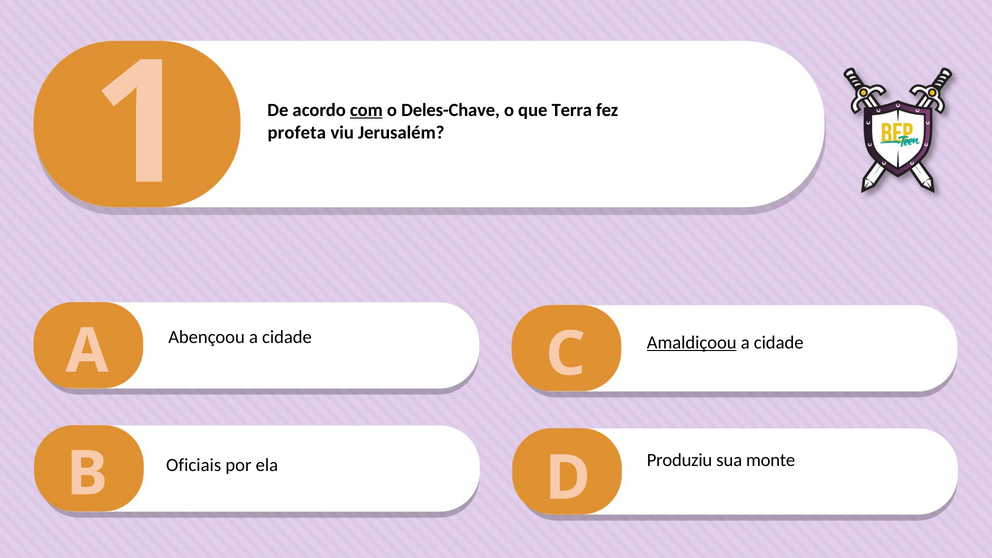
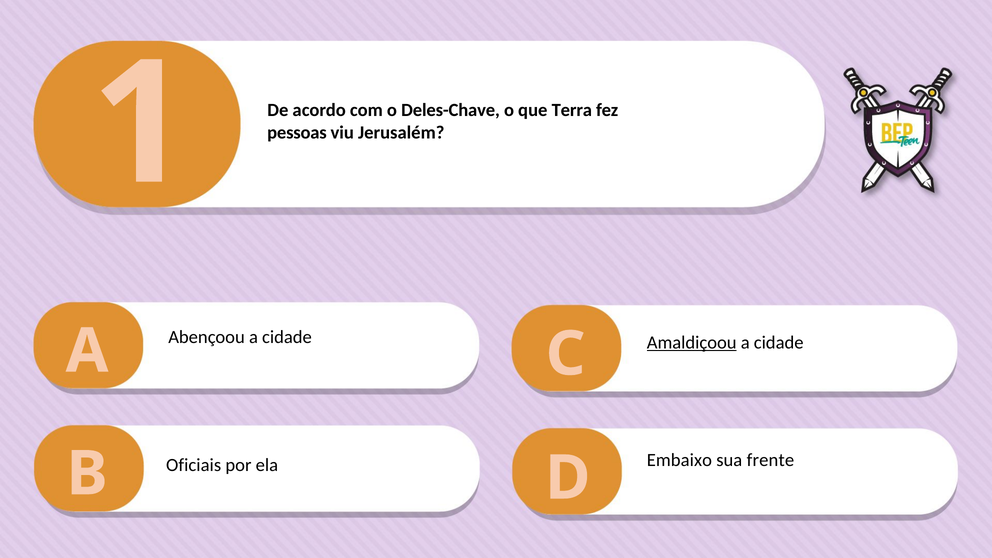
com underline: present -> none (366, 110)
profeta: profeta -> pessoas (297, 132)
Produziu: Produziu -> Embaixo (679, 460)
monte: monte -> frente (770, 460)
